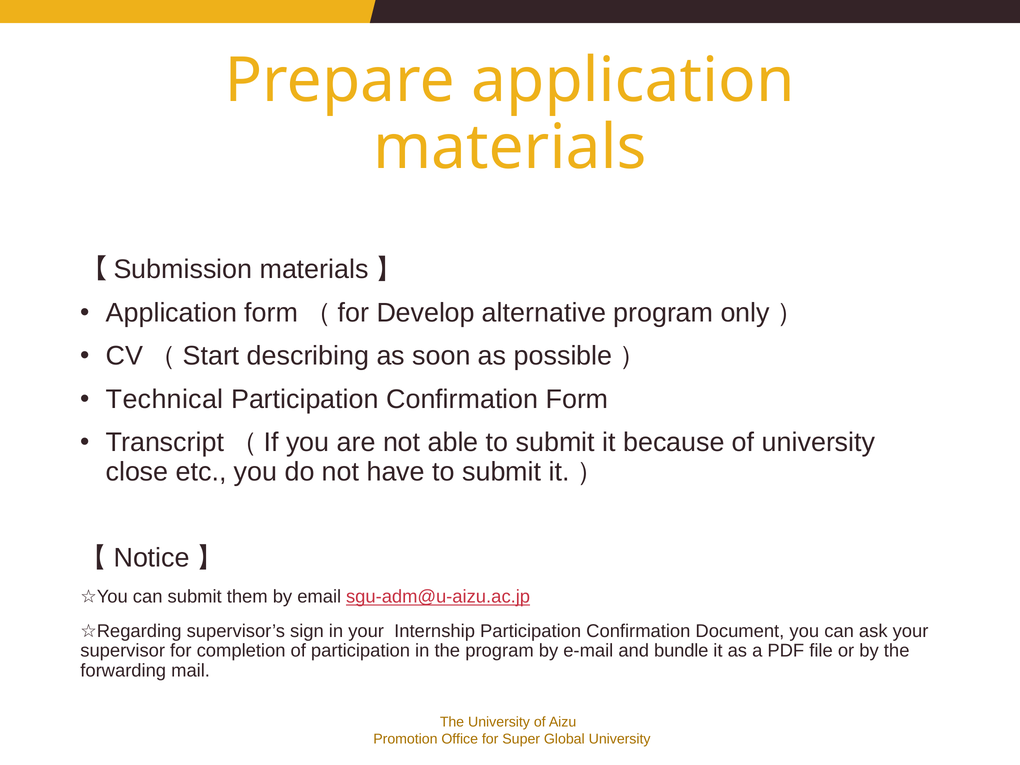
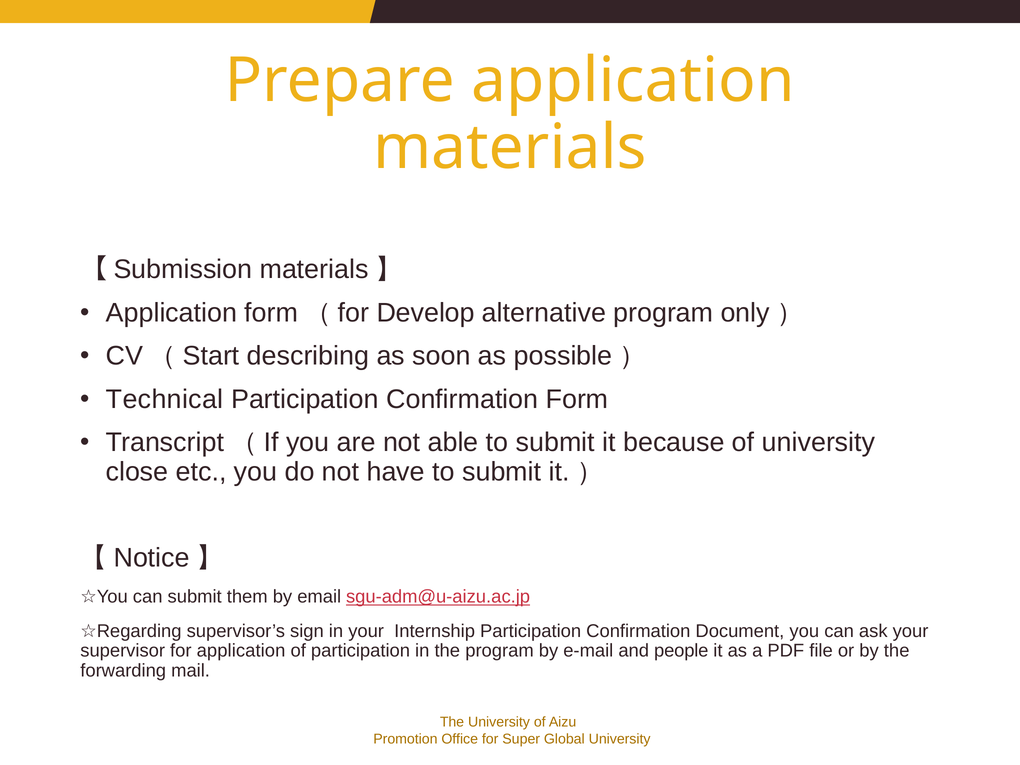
for completion: completion -> application (241, 651)
bundle: bundle -> people (681, 651)
